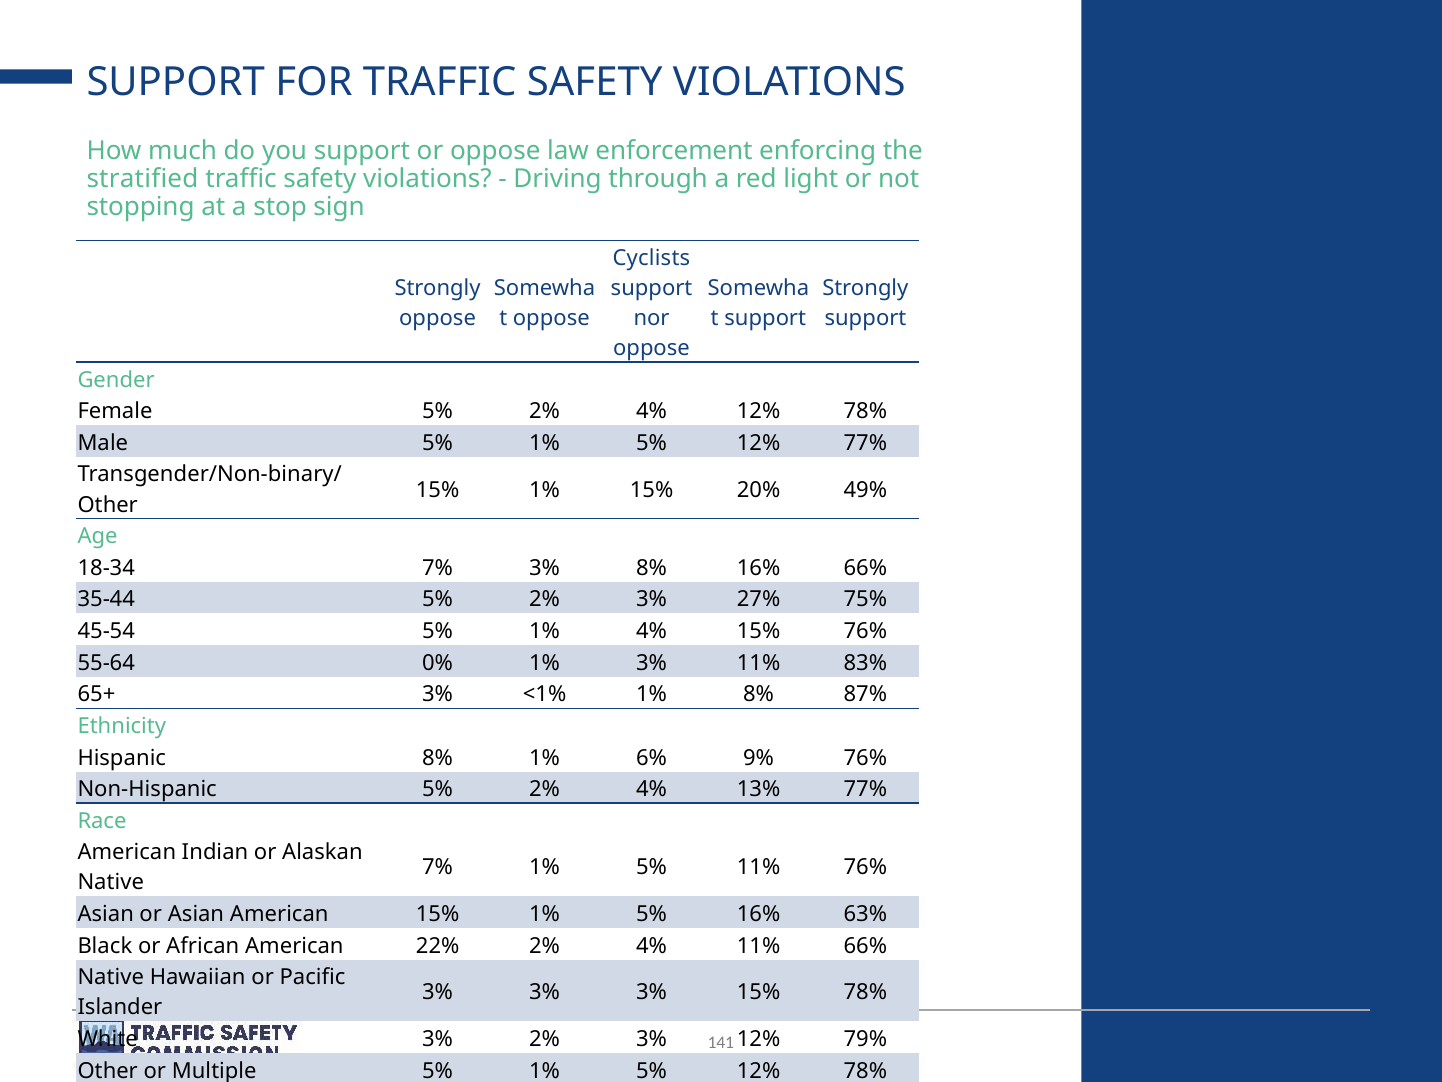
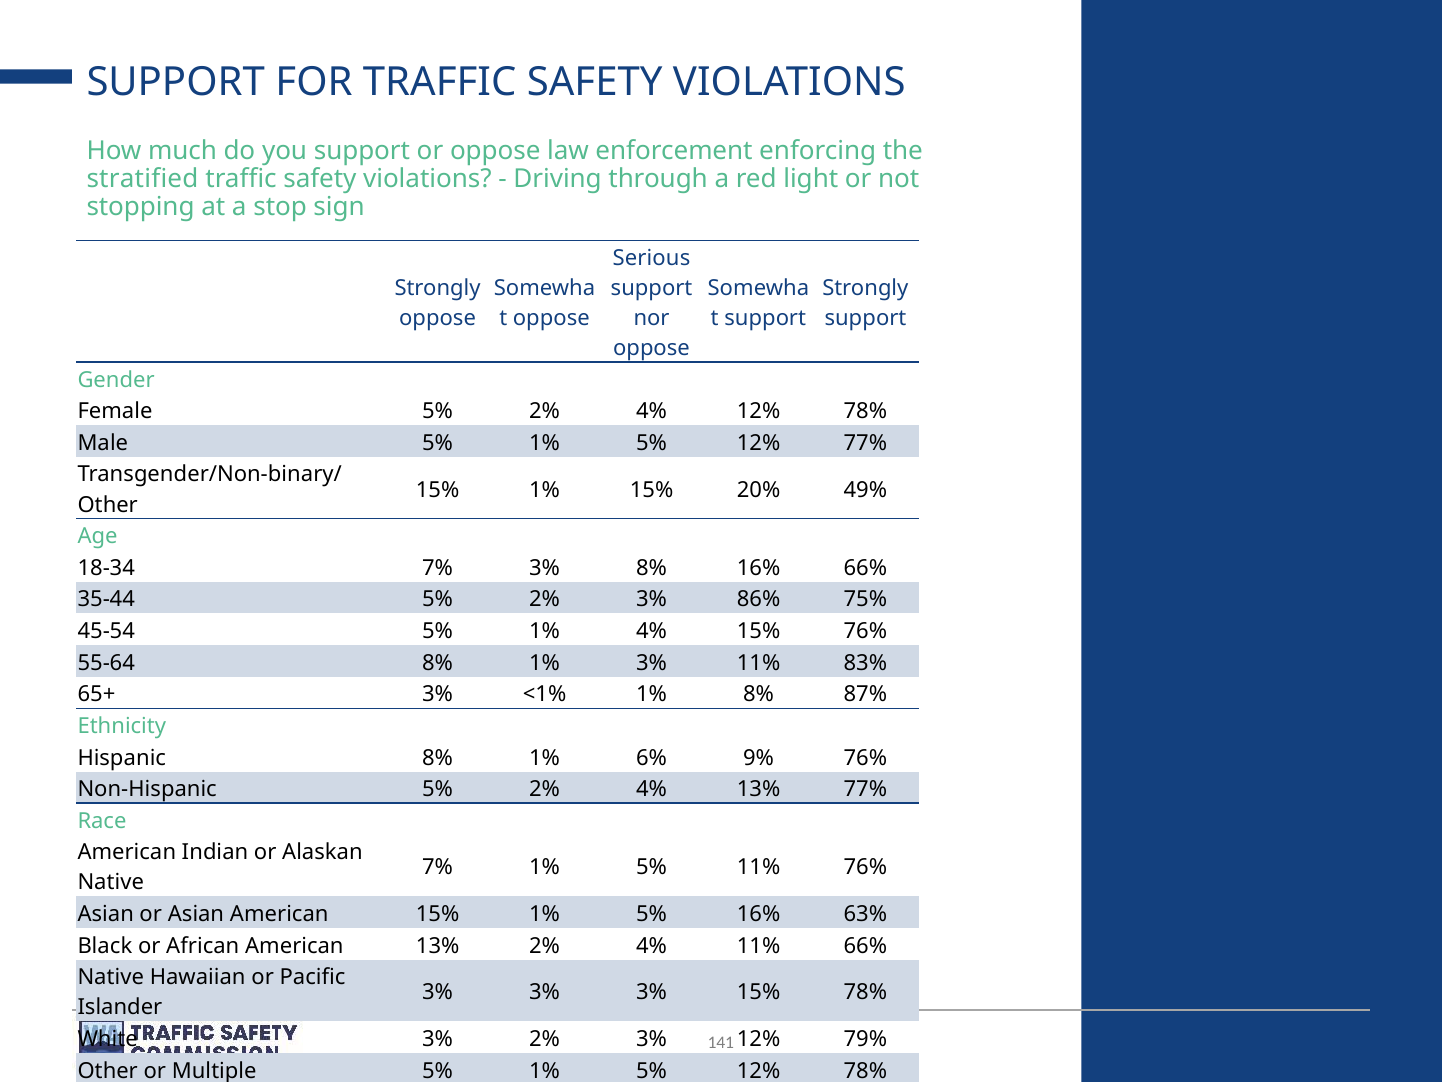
Cyclists: Cyclists -> Serious (651, 258)
27%: 27% -> 86% (759, 599)
55-64 0%: 0% -> 8% (438, 663)
American 22%: 22% -> 13% (438, 945)
